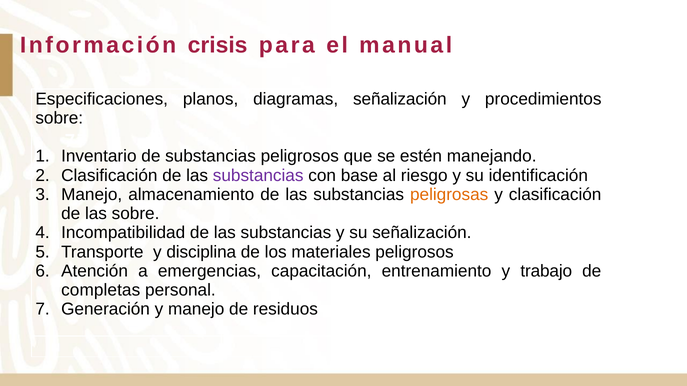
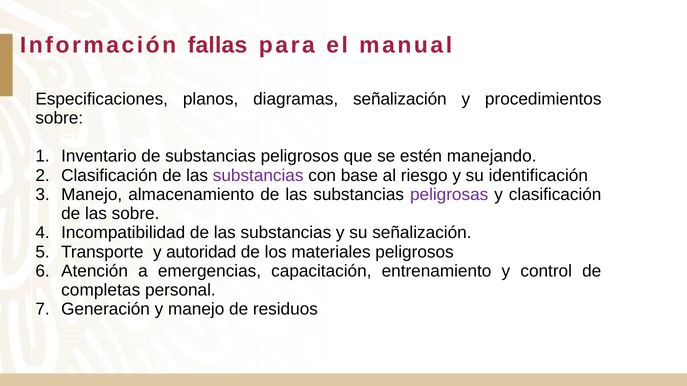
crisis: crisis -> fallas (217, 45)
peligrosas colour: orange -> purple (449, 195)
disciplina: disciplina -> autoridad (201, 252)
trabajo: trabajo -> control (546, 271)
